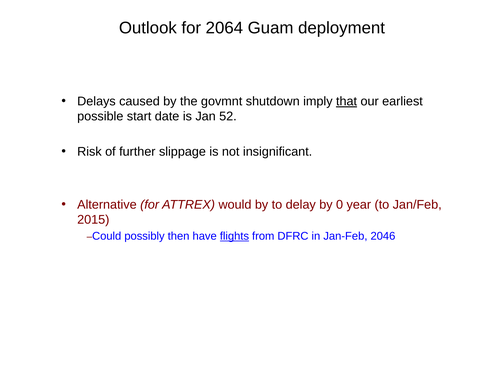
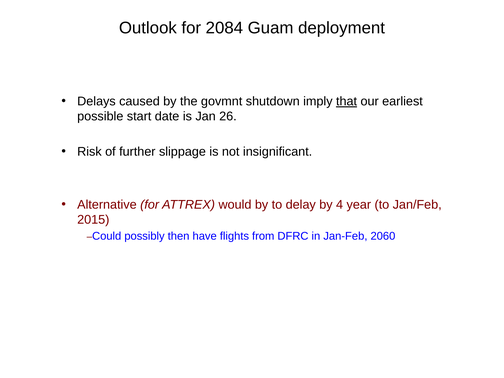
2064: 2064 -> 2084 (224, 28)
52: 52 -> 26 (228, 117)
0: 0 -> 4 (340, 205)
flights underline: present -> none (234, 236)
2046: 2046 -> 2060 (383, 236)
